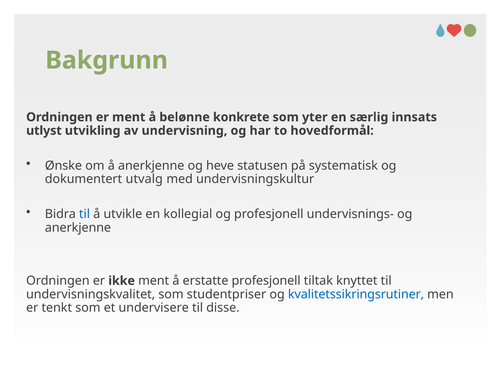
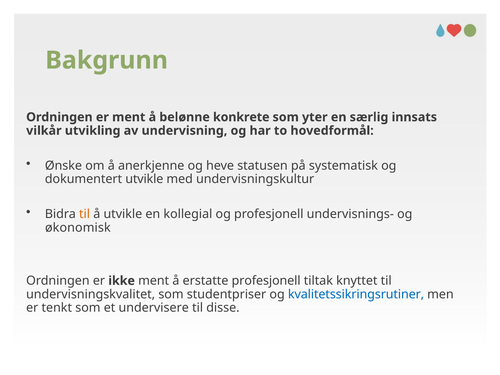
utlyst: utlyst -> vilkår (44, 131)
dokumentert utvalg: utvalg -> utvikle (144, 179)
til colour: blue -> orange (85, 214)
anerkjenne: anerkjenne -> økonomisk (78, 228)
